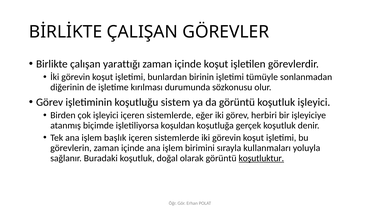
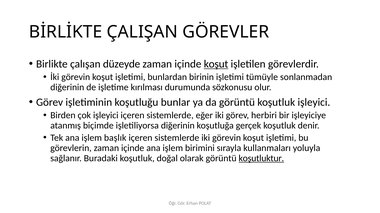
yarattığı: yarattığı -> düzeyde (122, 64)
koşut underline: none -> present (216, 64)
sistem: sistem -> bunlar (176, 103)
işletiliyorsa koşuldan: koşuldan -> diğerinin (178, 126)
